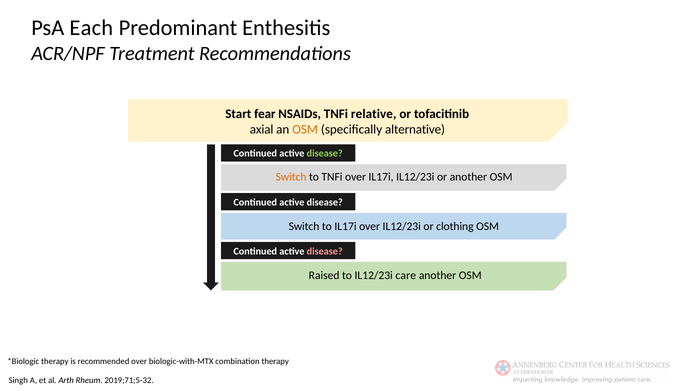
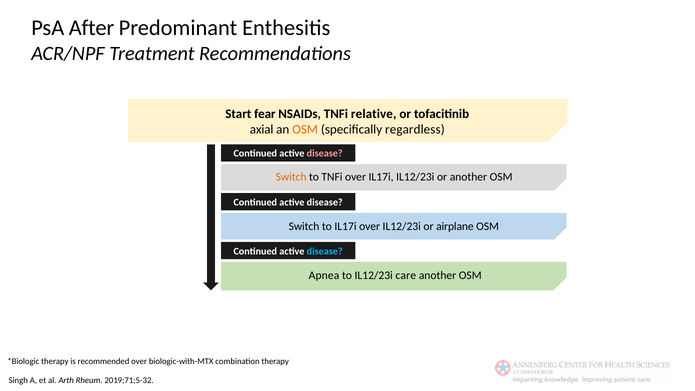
Each: Each -> After (92, 28)
alternative: alternative -> regardless (415, 129)
disease colour: light green -> pink (325, 154)
clothing: clothing -> airplane (455, 227)
disease colour: pink -> light blue (325, 251)
Raised: Raised -> Apnea (324, 275)
